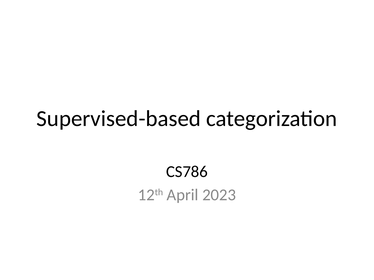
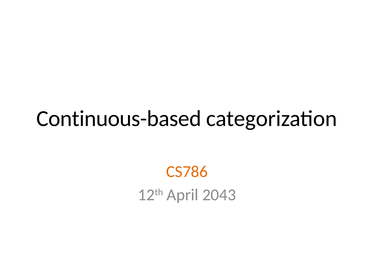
Supervised-based: Supervised-based -> Continuous-based (119, 119)
CS786 colour: black -> orange (187, 172)
2023: 2023 -> 2043 (219, 195)
